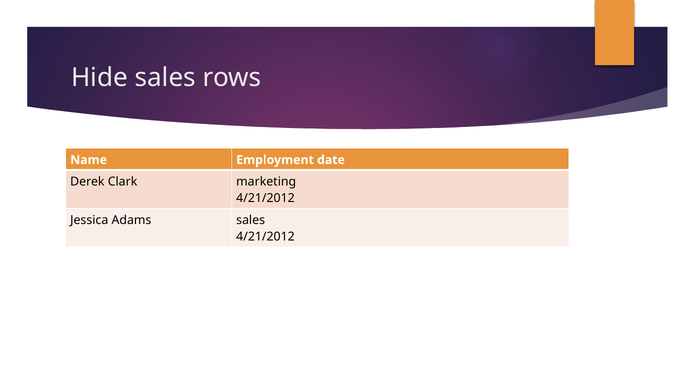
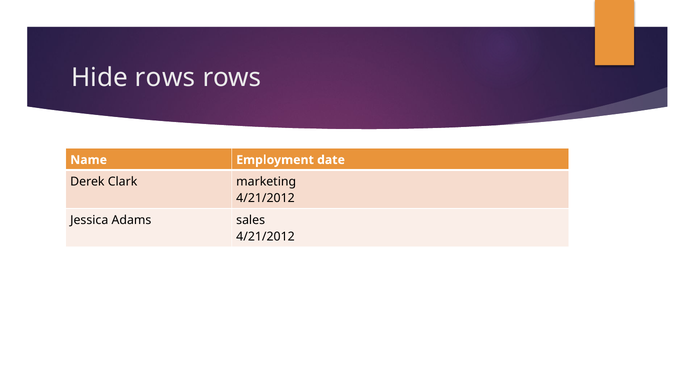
Hide sales: sales -> rows (165, 77)
